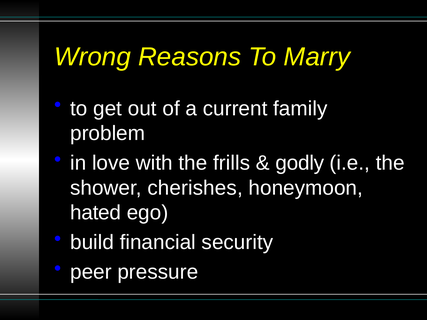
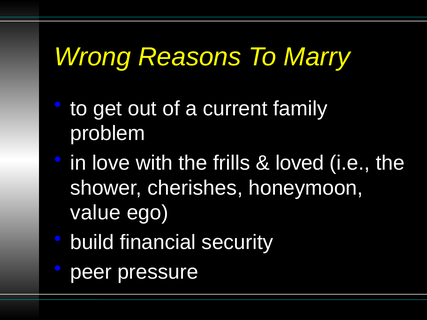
godly: godly -> loved (300, 163)
hated: hated -> value (95, 213)
